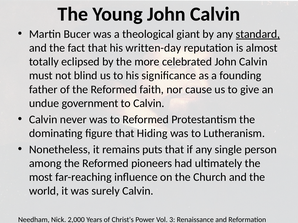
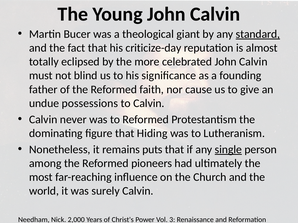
written-day: written-day -> criticize-day (153, 48)
government: government -> possessions (90, 103)
single underline: none -> present (228, 150)
